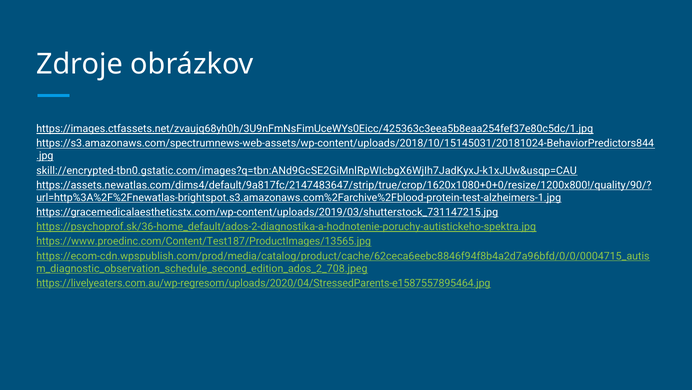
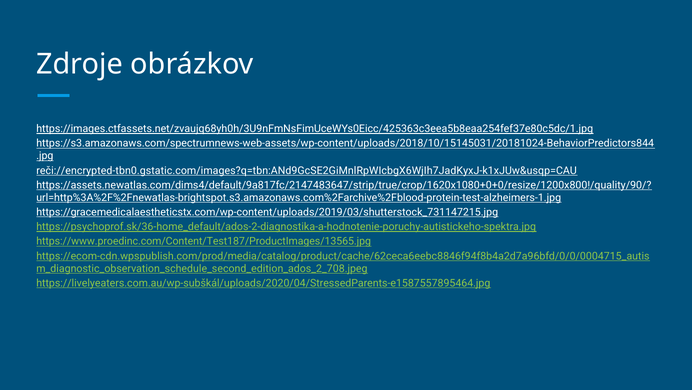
skill://encrypted-tbn0.gstatic.com/images?q=tbn:ANd9GcSE2GiMnlRpWIcbgX6WjIh7JadKyxJ-k1xJUw&usqp=CAU: skill://encrypted-tbn0.gstatic.com/images?q=tbn:ANd9GcSE2GiMnlRpWIcbgX6WjIh7JadKyxJ-k1xJUw&usqp=CAU -> reči://encrypted-tbn0.gstatic.com/images?q=tbn:ANd9GcSE2GiMnlRpWIcbgX6WjIh7JadKyxJ-k1xJUw&usqp=CAU (307, 170)
https://livelyeaters.com.au/wp-regresom/uploads/2020/04/StressedParents-e1587557895464.jpg: https://livelyeaters.com.au/wp-regresom/uploads/2020/04/StressedParents-e1587557895464.jpg -> https://livelyeaters.com.au/wp-subškál/uploads/2020/04/StressedParents-e1587557895464.jpg (263, 283)
